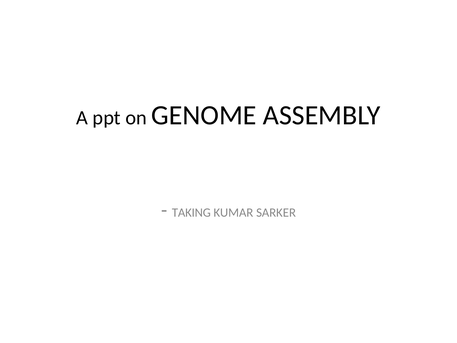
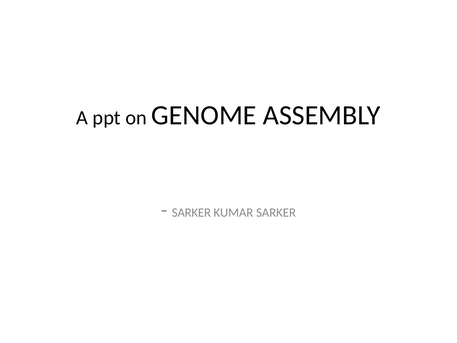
TAKING: TAKING -> SARKER (191, 213)
